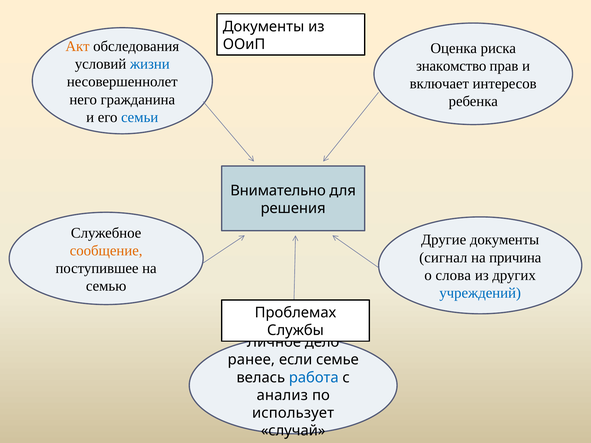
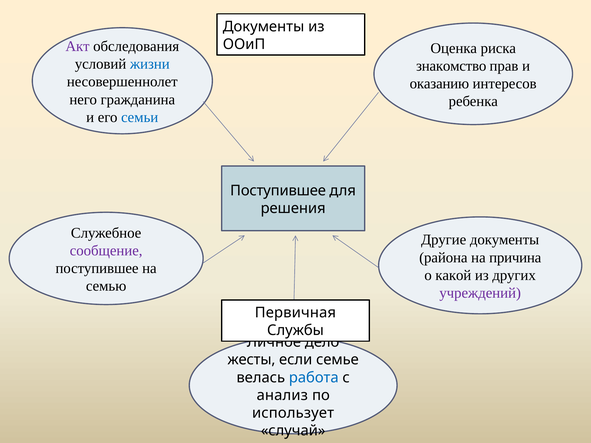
Акт colour: orange -> purple (78, 46)
включает: включает -> оказанию (439, 84)
Внимательно: Внимательно -> Поступившее (278, 191)
сообщение colour: orange -> purple (106, 251)
сигнал: сигнал -> района (443, 258)
слова: слова -> какой (453, 275)
учреждений colour: blue -> purple (480, 293)
Проблемах: Проблемах -> Первичная (295, 313)
ранее: ранее -> жесты (251, 360)
